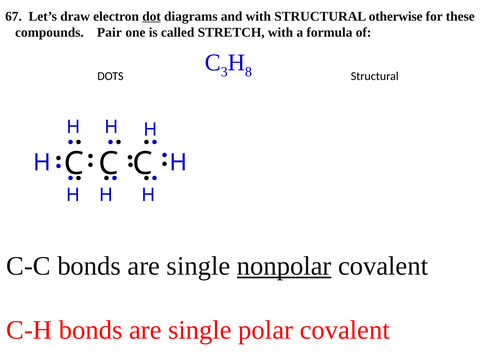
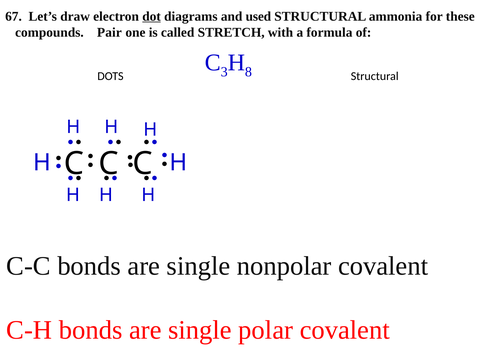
and with: with -> used (258, 16)
otherwise: otherwise -> ammonia (396, 16)
nonpolar underline: present -> none (284, 266)
